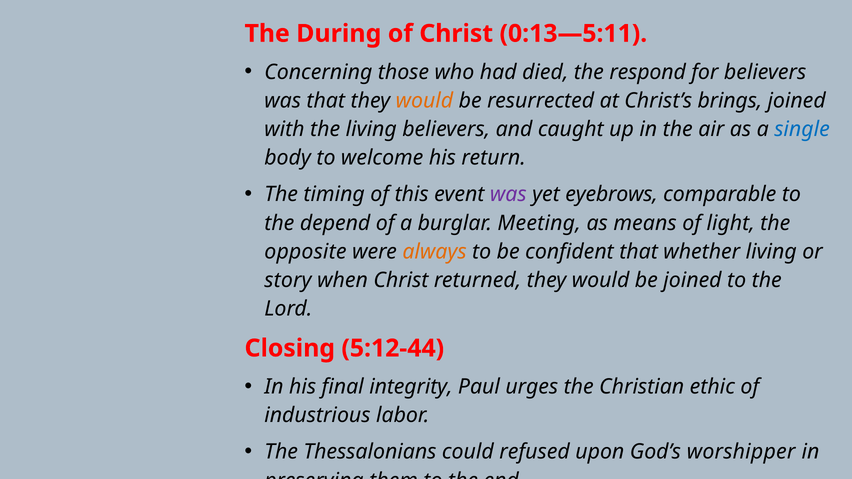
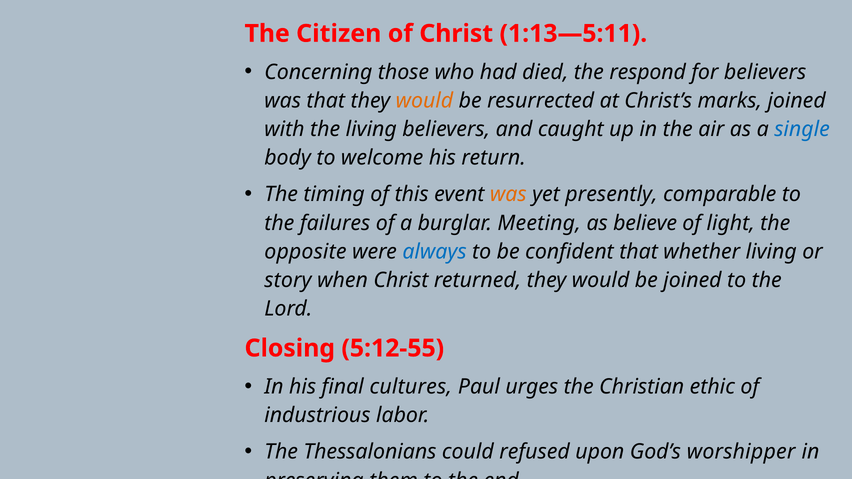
During: During -> Citizen (339, 34)
0:13—5:11: 0:13—5:11 -> 1:13—5:11 (573, 34)
brings: brings -> marks (730, 101)
was colour: purple -> orange (508, 195)
eyebrows: eyebrows -> presently (611, 195)
depend: depend -> failures (335, 223)
means: means -> believe (645, 223)
always colour: orange -> blue (434, 252)
5:12-44: 5:12-44 -> 5:12-55 (393, 348)
integrity: integrity -> cultures (411, 387)
